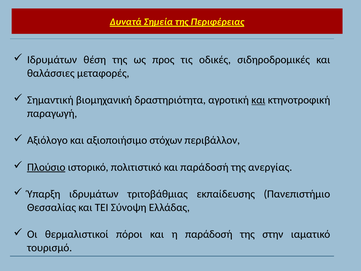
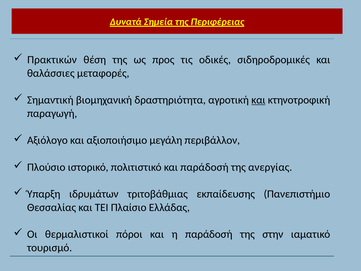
Ιδρυμάτων: Ιδρυμάτων -> Πρακτικών (52, 60)
στόχων: στόχων -> μεγάλη (166, 140)
Πλούσιο underline: present -> none (46, 167)
Σύνοψη: Σύνοψη -> Πλαίσιο (129, 207)
